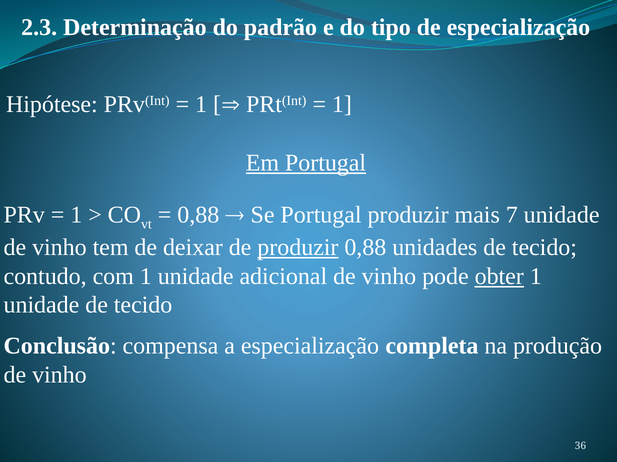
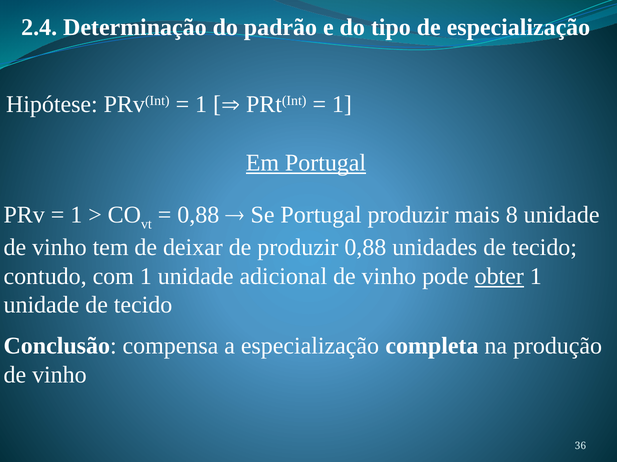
2.3: 2.3 -> 2.4 (39, 27)
7: 7 -> 8 (512, 215)
produzir underline: present -> none (298, 248)
